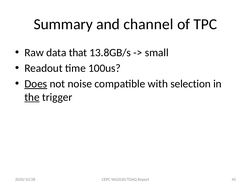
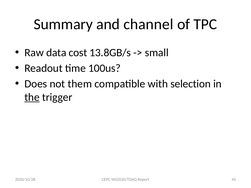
that: that -> cost (78, 53)
Does underline: present -> none (36, 84)
noise: noise -> them (80, 84)
